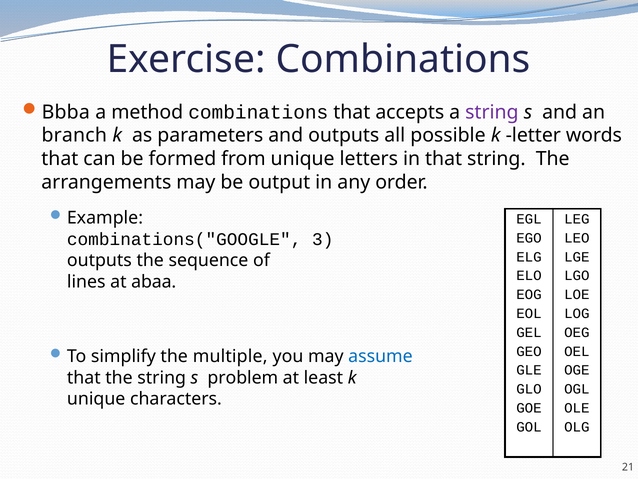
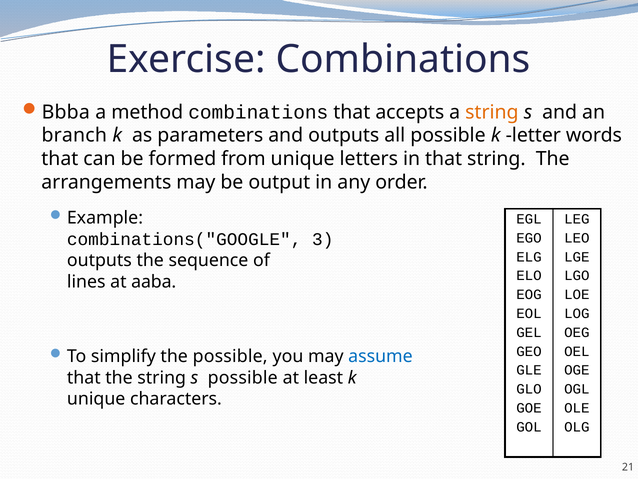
string colour: purple -> orange (492, 112)
abaa: abaa -> aaba (154, 282)
the multiple: multiple -> possible (230, 356)
s problem: problem -> possible (243, 377)
